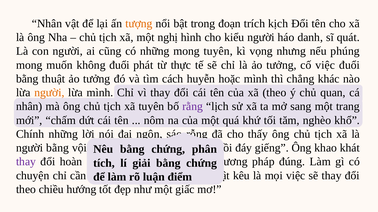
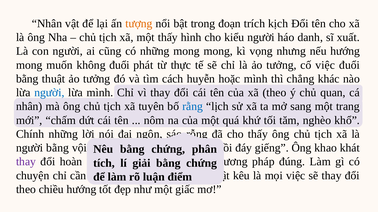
một nghị: nghị -> thấy (168, 37)
quát: quát -> xuất (348, 37)
mong tuyên: tuyên -> mong (218, 51)
nếu phúng: phúng -> hướng (345, 51)
người colour: orange -> blue (49, 93)
rằng colour: purple -> blue (193, 107)
